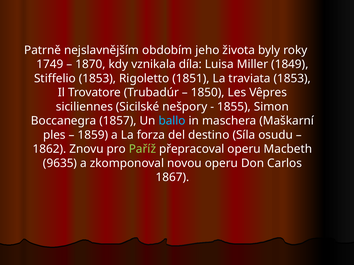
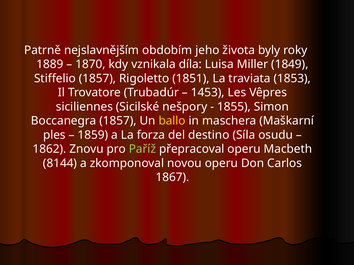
1749: 1749 -> 1889 (50, 64)
Stiffelio 1853: 1853 -> 1857 (97, 79)
1850: 1850 -> 1453 (208, 93)
ballo colour: light blue -> yellow (172, 121)
9635: 9635 -> 8144 (60, 164)
